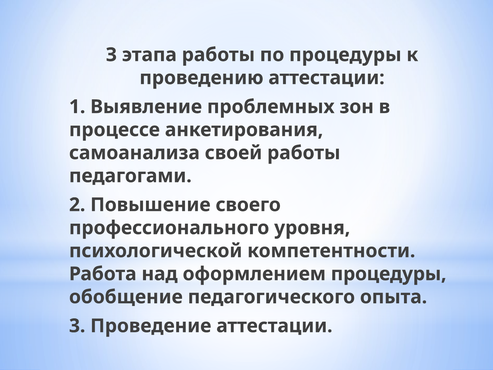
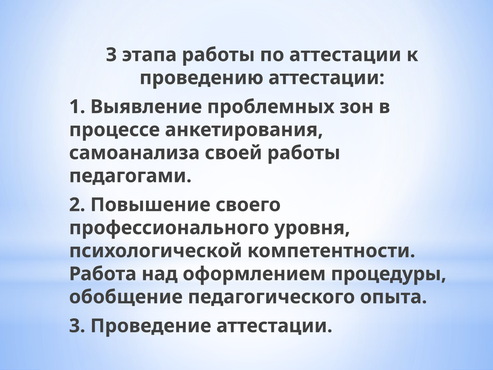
по процедуры: процедуры -> аттестации (345, 55)
